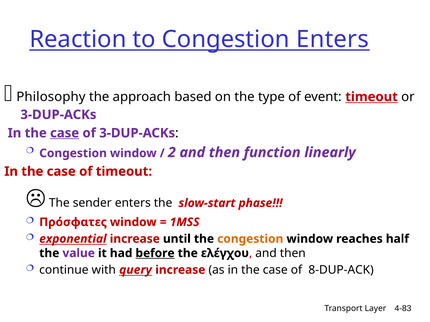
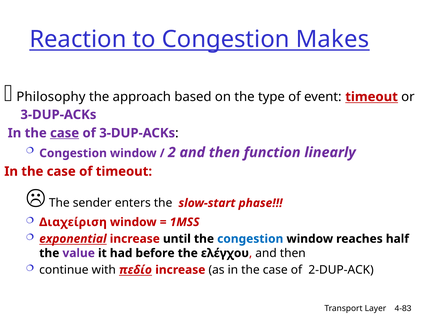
Congestion Enters: Enters -> Makes (333, 39)
Πρόσφατες: Πρόσφατες -> Διαχείριση (73, 222)
congestion colour: orange -> blue (250, 239)
before underline: present -> none (155, 254)
query: query -> πεδίο (136, 270)
8-DUP-ACK: 8-DUP-ACK -> 2-DUP-ACK (341, 270)
